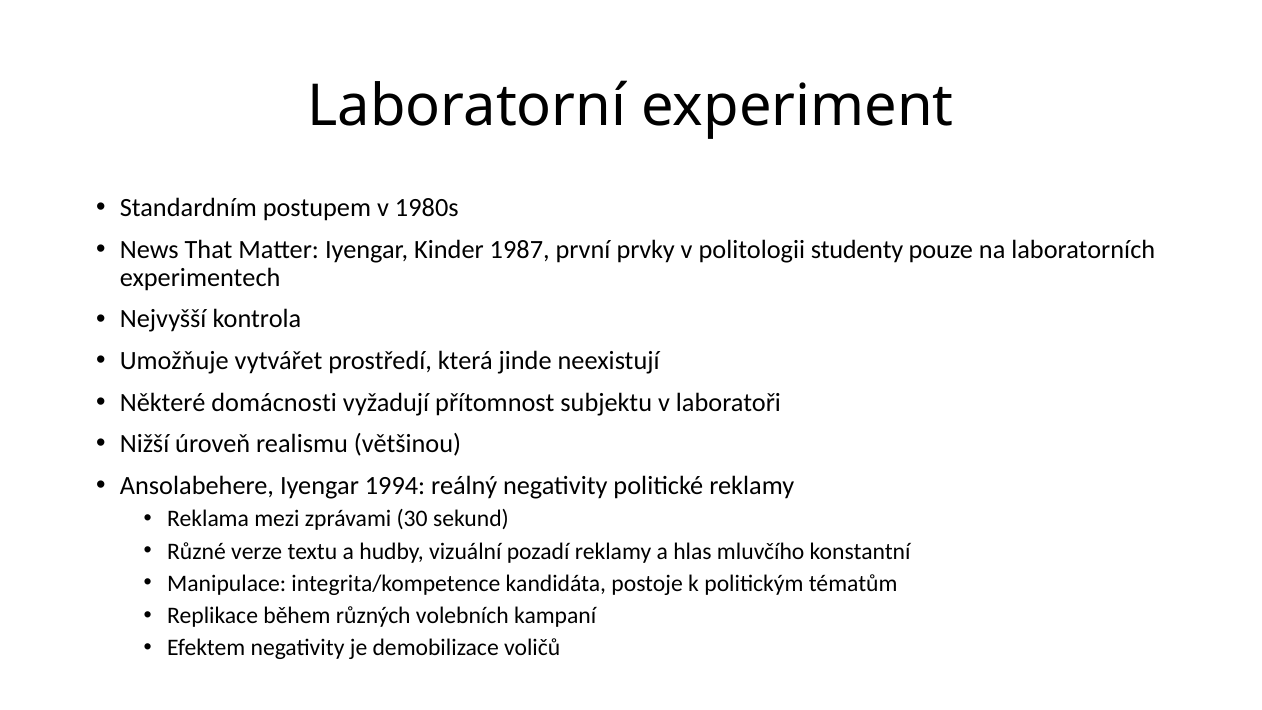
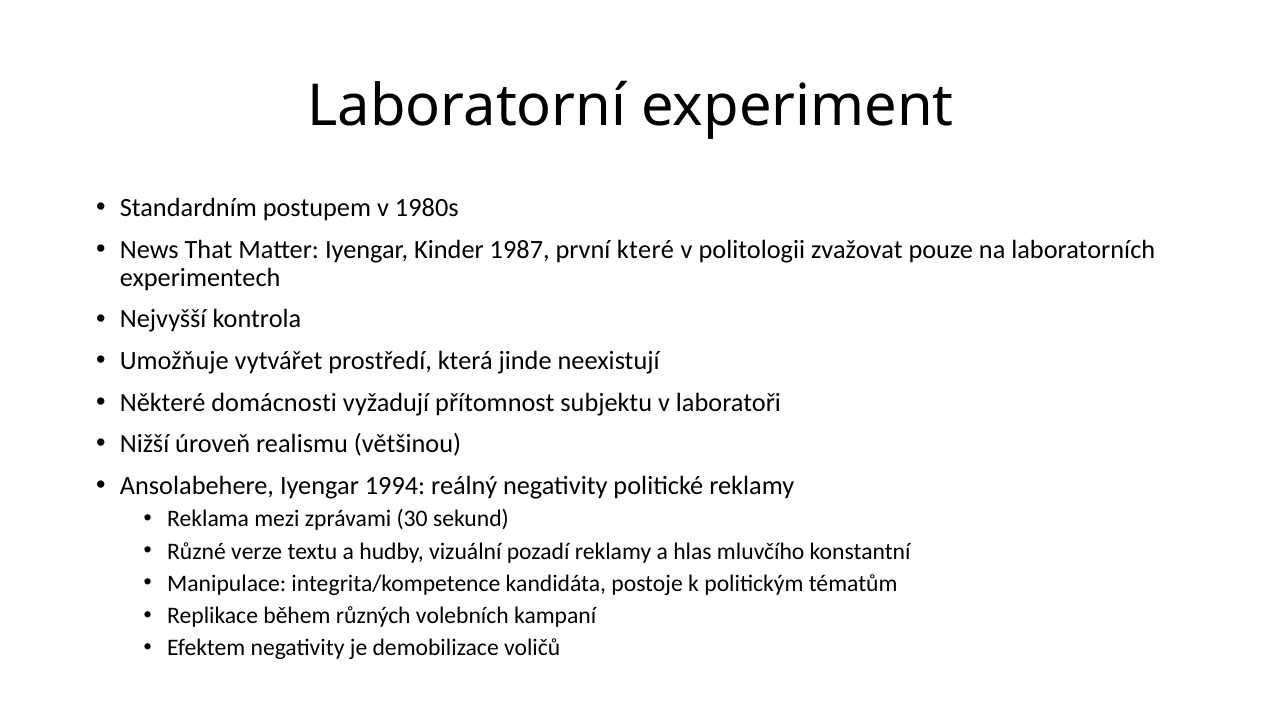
prvky: prvky -> které (646, 249)
studenty: studenty -> zvažovat (857, 249)
